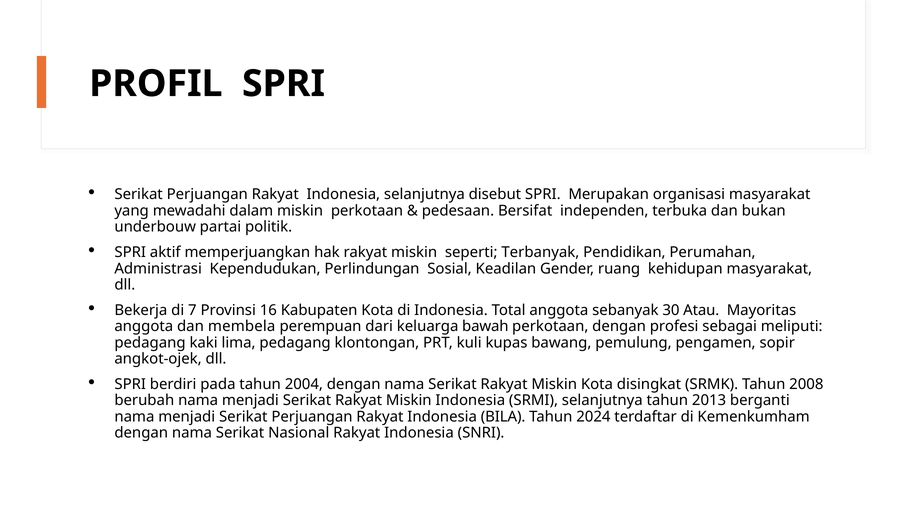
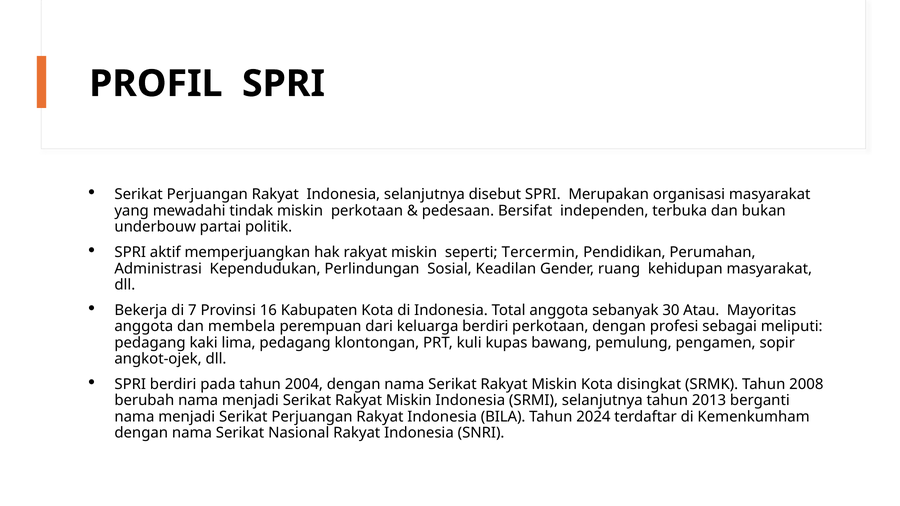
dalam: dalam -> tindak (251, 211)
Terbanyak: Terbanyak -> Tercermin (540, 253)
keluarga bawah: bawah -> berdiri (485, 327)
